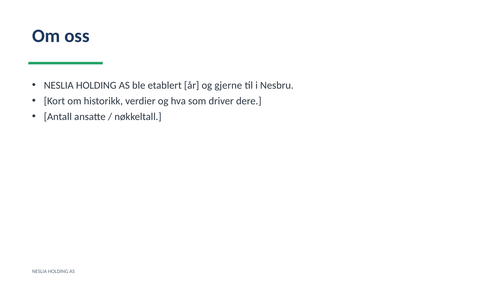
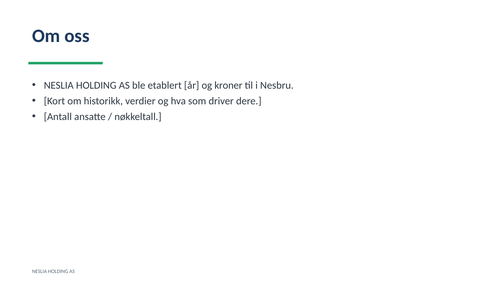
gjerne: gjerne -> kroner (228, 85)
